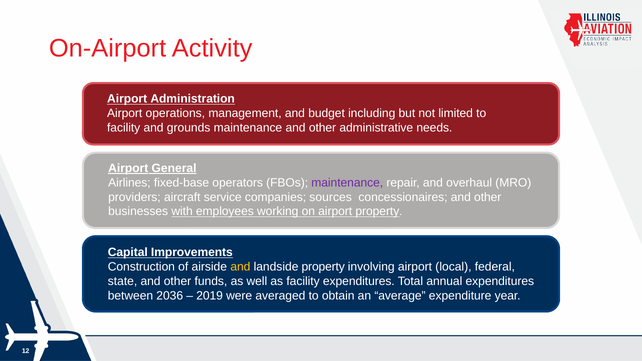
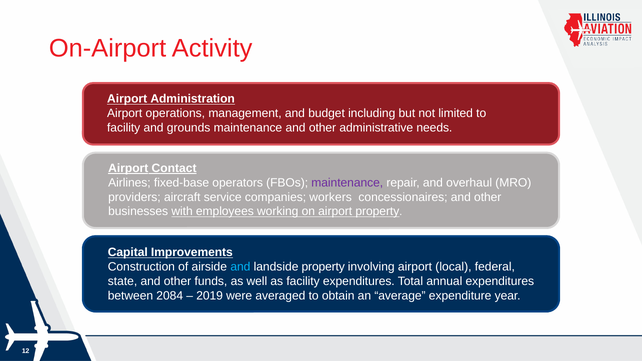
General: General -> Contact (174, 168)
sources: sources -> workers (331, 197)
and colour: yellow -> light blue (240, 267)
2036: 2036 -> 2084 (170, 296)
